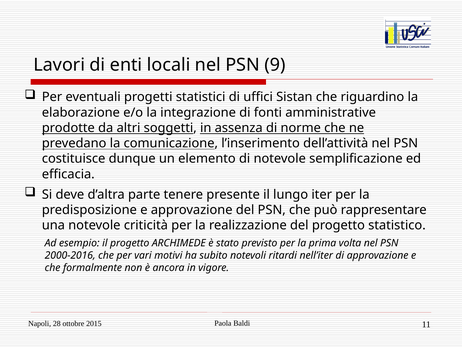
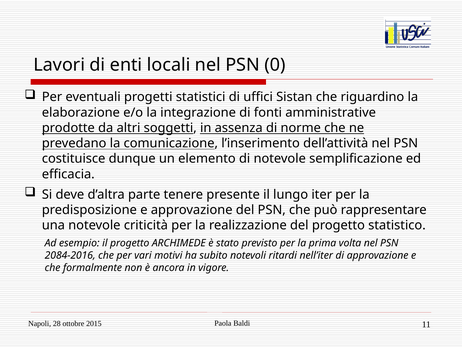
9: 9 -> 0 (275, 65)
2000-2016: 2000-2016 -> 2084-2016 (70, 255)
